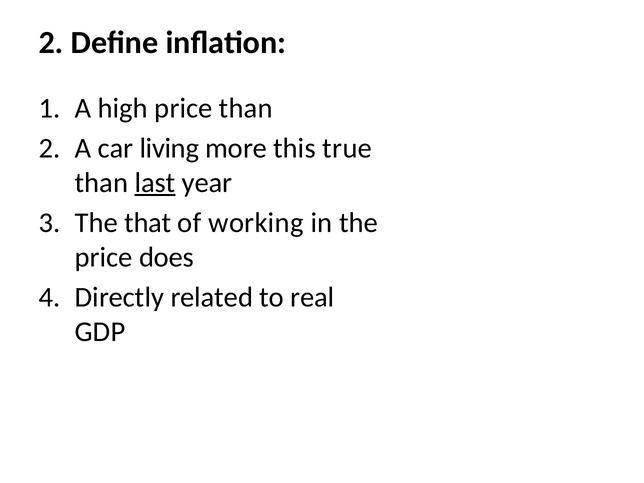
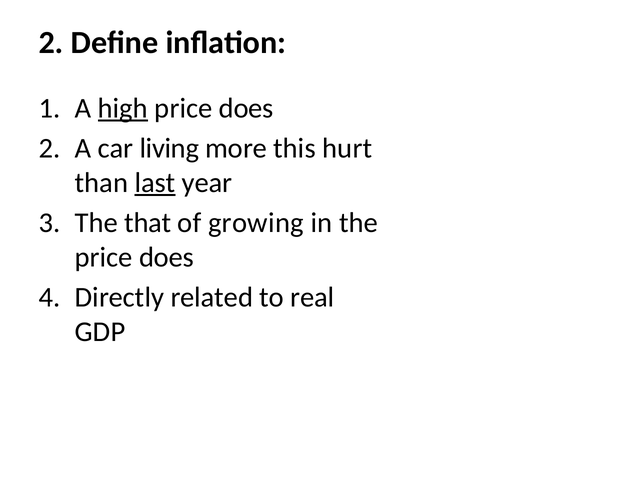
high underline: none -> present (123, 108)
than: than -> does (246, 108)
true: true -> hurt (347, 148)
working: working -> growing (256, 223)
